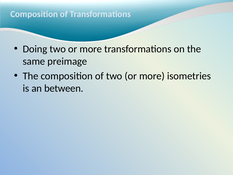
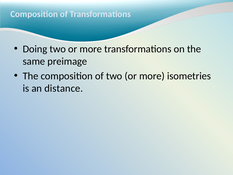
between: between -> distance (64, 88)
